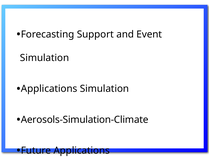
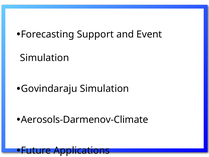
Applications: Applications -> Govindaraju (49, 89)
Aerosols-Simulation-Climate: Aerosols-Simulation-Climate -> Aerosols-Darmenov-Climate (85, 119)
